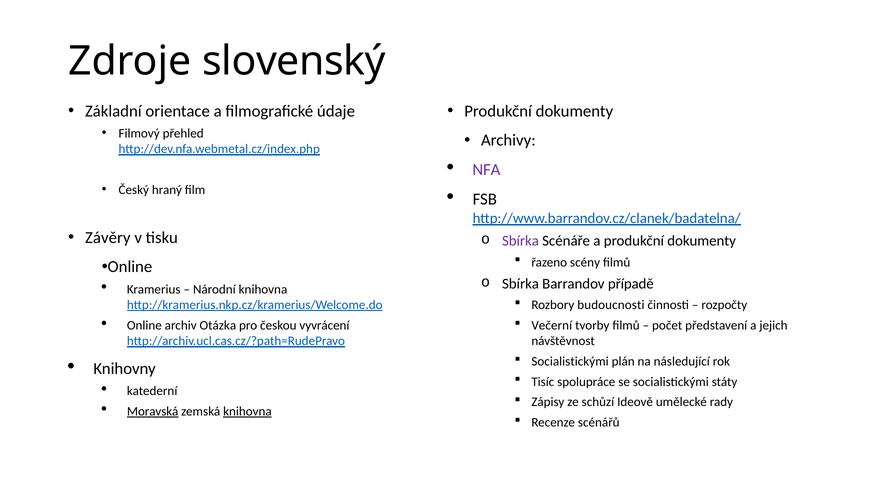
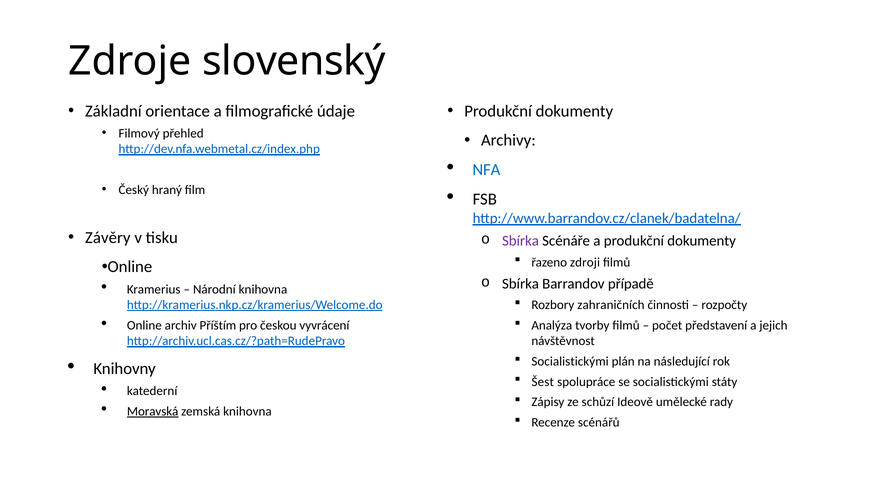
NFA colour: purple -> blue (486, 170)
scény: scény -> zdroji (585, 263)
budoucnosti: budoucnosti -> zahraničních (611, 305)
Otázka: Otázka -> Příštím (218, 326)
Večerní: Večerní -> Analýza (552, 326)
Tisíc: Tisíc -> Šest (543, 382)
knihovna underline: present -> none (247, 412)
